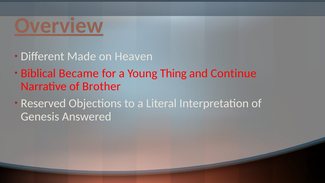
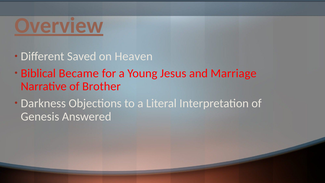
Made: Made -> Saved (82, 56)
Thing: Thing -> Jesus (173, 73)
Continue: Continue -> Marriage (234, 73)
Reserved: Reserved -> Darkness (43, 103)
